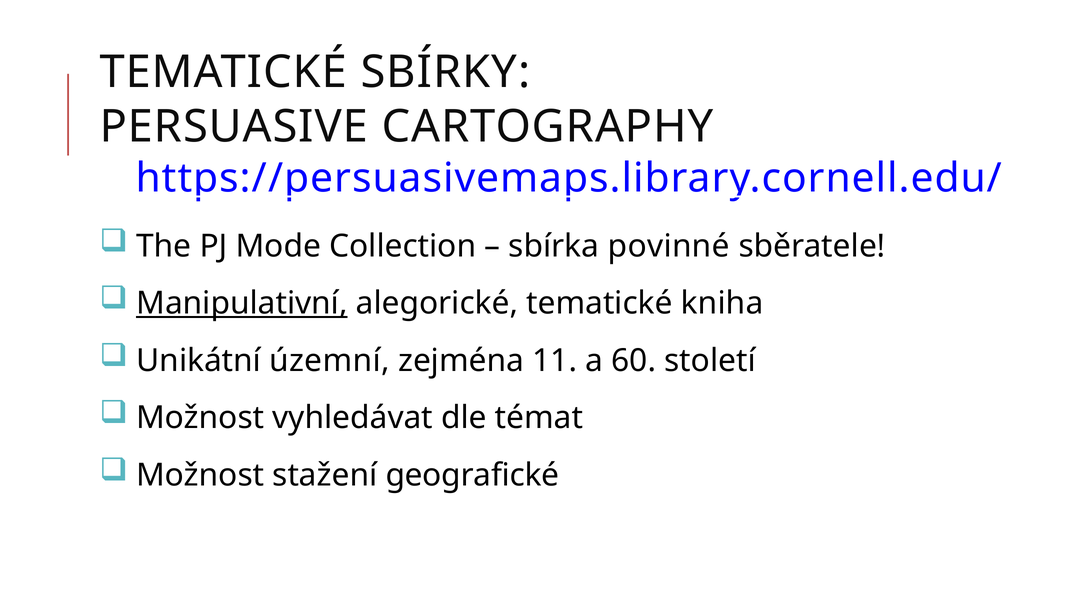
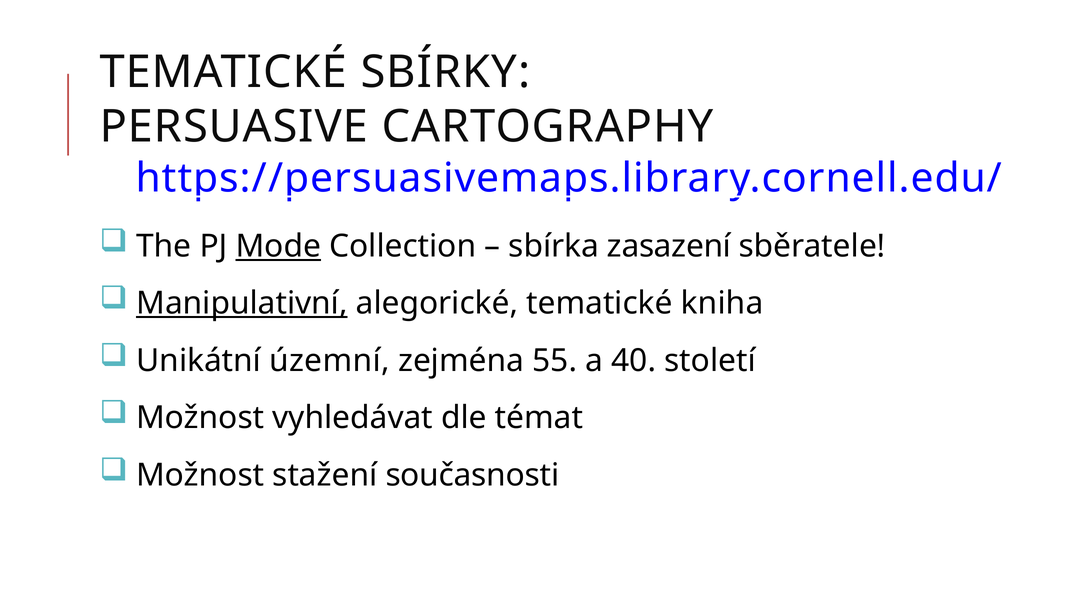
Mode underline: none -> present (278, 246)
povinné: povinné -> zasazení (669, 246)
11: 11 -> 55 (555, 360)
60: 60 -> 40 (634, 360)
geografické: geografické -> současnosti (472, 475)
